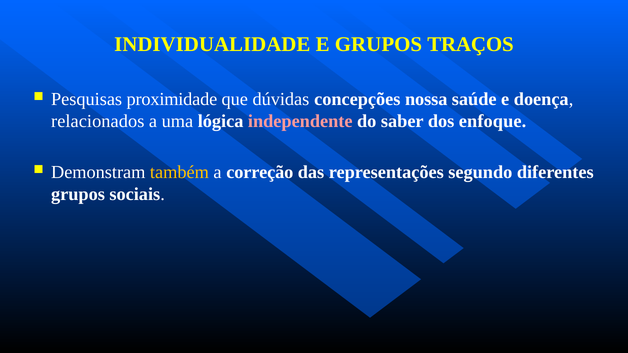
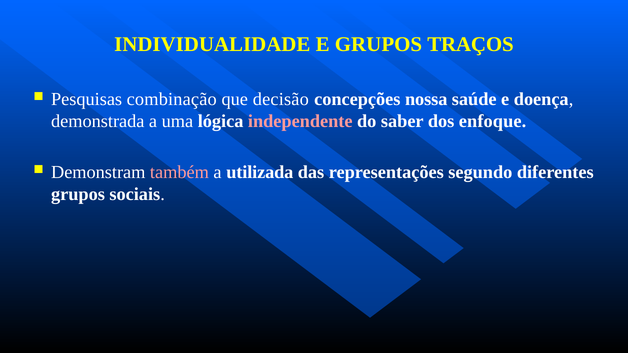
proximidade: proximidade -> combinação (172, 99)
dúvidas: dúvidas -> decisão (281, 99)
relacionados: relacionados -> demonstrada (98, 121)
também colour: yellow -> pink (179, 173)
correção: correção -> utilizada (260, 173)
